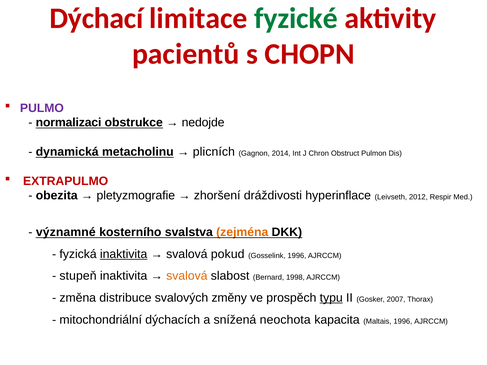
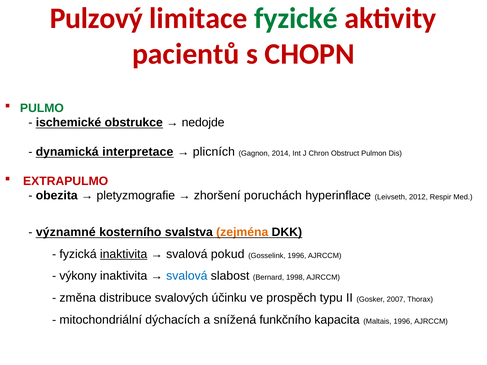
Dýchací: Dýchací -> Pulzový (96, 18)
PULMO colour: purple -> green (42, 108)
normalizaci: normalizaci -> ischemické (69, 123)
metacholinu: metacholinu -> interpretace (138, 152)
dráždivosti: dráždivosti -> poruchách (273, 196)
stupeň: stupeň -> výkony (78, 276)
svalová colour: orange -> blue (187, 276)
změny: změny -> účinku (229, 298)
typu underline: present -> none (331, 298)
neochota: neochota -> funkčního (285, 320)
